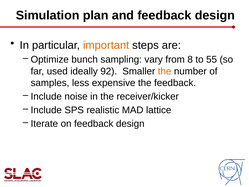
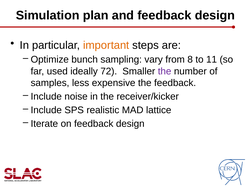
55: 55 -> 11 (212, 59)
92: 92 -> 72 (109, 71)
the colour: orange -> purple (165, 71)
